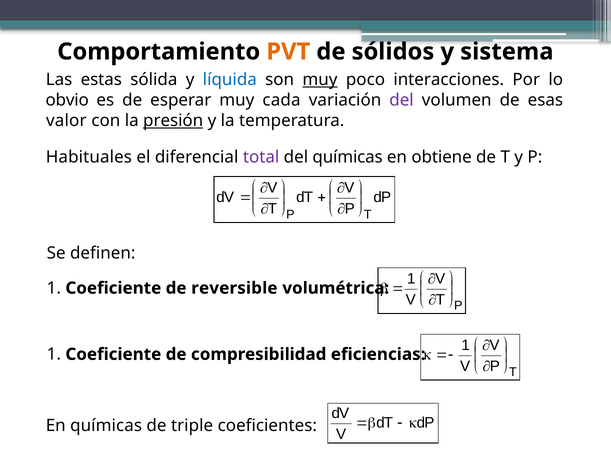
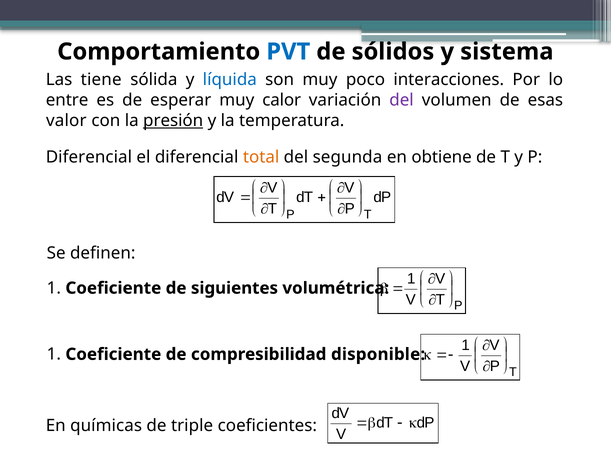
PVT colour: orange -> blue (288, 52)
estas: estas -> tiene (101, 80)
muy underline: present -> none (320, 80)
obvio: obvio -> entre (67, 100)
cada: cada -> calor (282, 100)
Habituales: Habituales -> Diferencial (89, 157)
total colour: purple -> orange (261, 157)
del químicas: químicas -> segunda (347, 157)
reversible: reversible -> siguientes (234, 288)
eficiencias: eficiencias -> disponible (378, 354)
